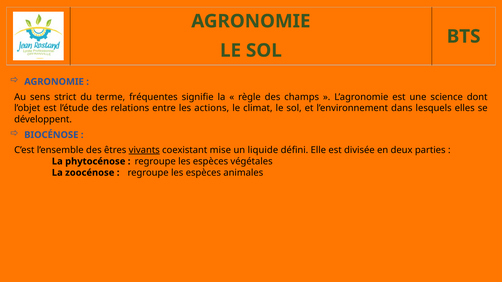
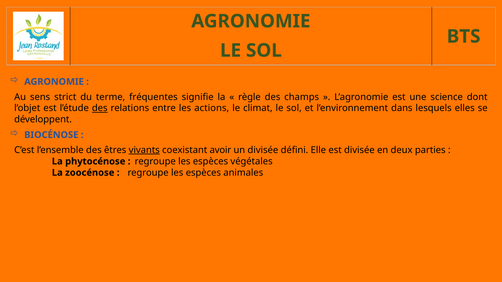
des underline: none -> present (100, 108)
mise: mise -> avoir (220, 150)
un liquide: liquide -> divisée (263, 150)
